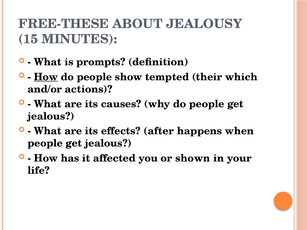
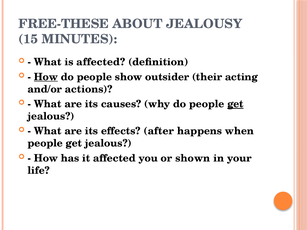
is prompts: prompts -> affected (101, 62)
tempted: tempted -> outsider (167, 77)
which: which -> acting (241, 77)
get underline: none -> present (235, 104)
